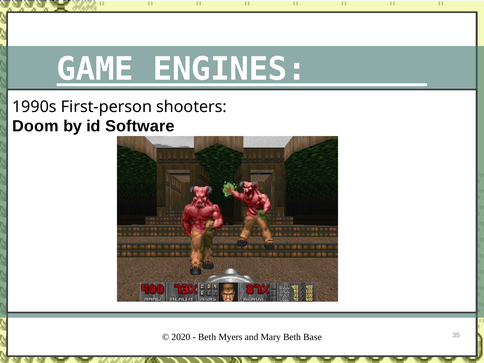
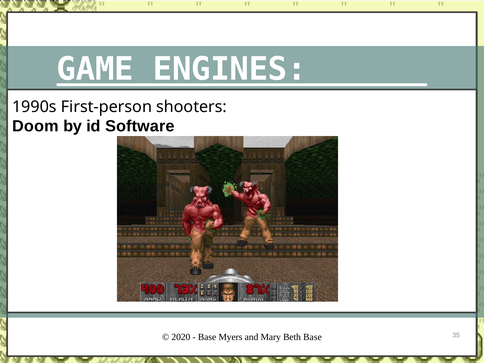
Beth: Beth -> Base (207, 337)
